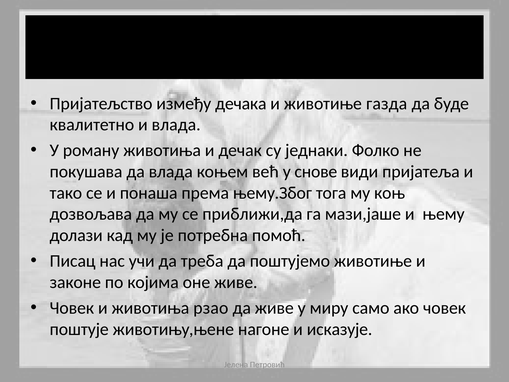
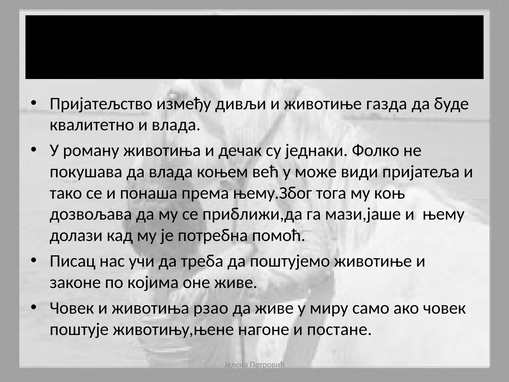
дечака: дечака -> дивљи (241, 103)
снове: снове -> може (316, 172)
исказује: исказује -> постане (339, 329)
